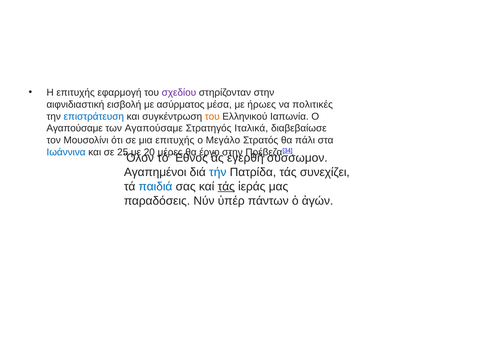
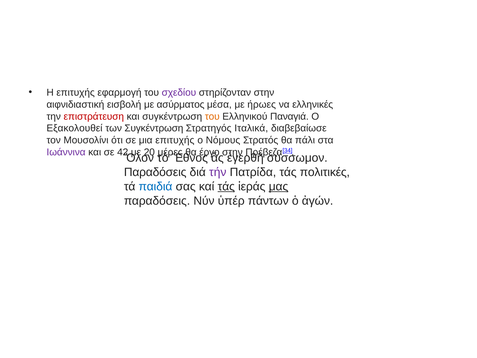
πολιτικές: πολιτικές -> ελληνικές (313, 104)
επιστράτευση colour: blue -> red (94, 116)
Ιαπωνία: Ιαπωνία -> Παναγιά (289, 116)
Αγαπούσαμε: Αγαπούσαμε -> Εξακολουθεί (75, 128)
των Αγαπούσαμε: Αγαπούσαμε -> Συγκέντρωση (154, 128)
Μεγάλο: Μεγάλο -> Νόμους (223, 140)
Ιωάννινα colour: blue -> purple (66, 152)
25: 25 -> 42 (123, 152)
Αγαπημένοι: Αγαπημένοι -> Παραδόσεις (155, 172)
τήν colour: blue -> purple (218, 172)
συνεχίζει: συνεχίζει -> πολιτικές (325, 172)
μας underline: none -> present (279, 187)
